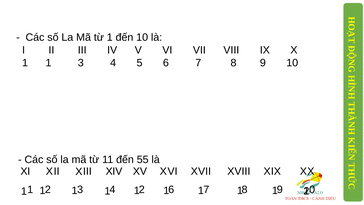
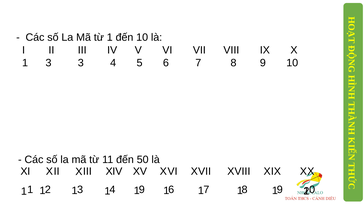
1: 1 -> 3 (48, 63)
55: 55 -> 50 (143, 159)
4 2: 2 -> 9 (142, 189)
